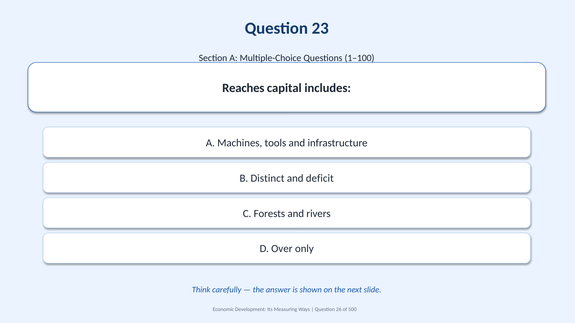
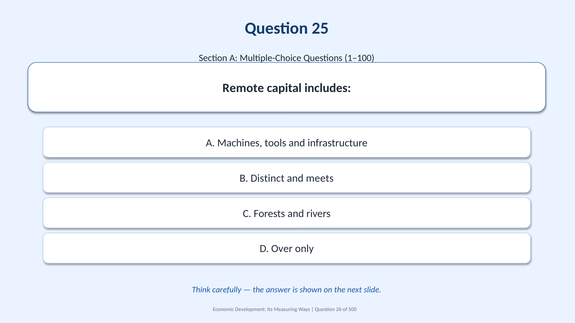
23: 23 -> 25 (320, 28)
Reaches: Reaches -> Remote (243, 88)
deficit: deficit -> meets (320, 178)
